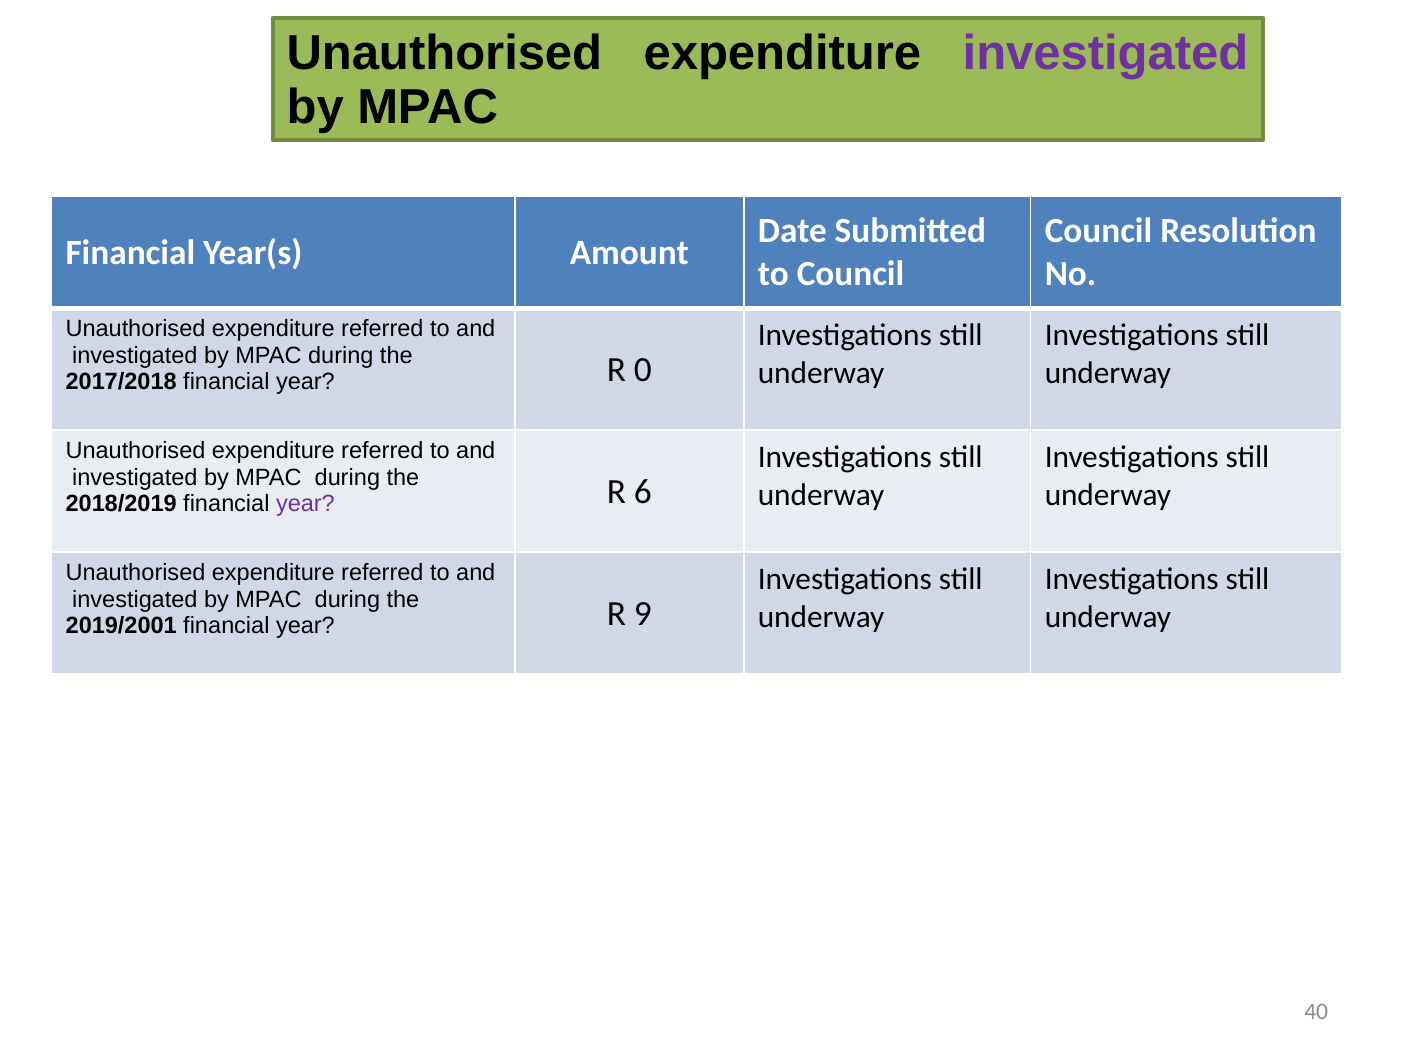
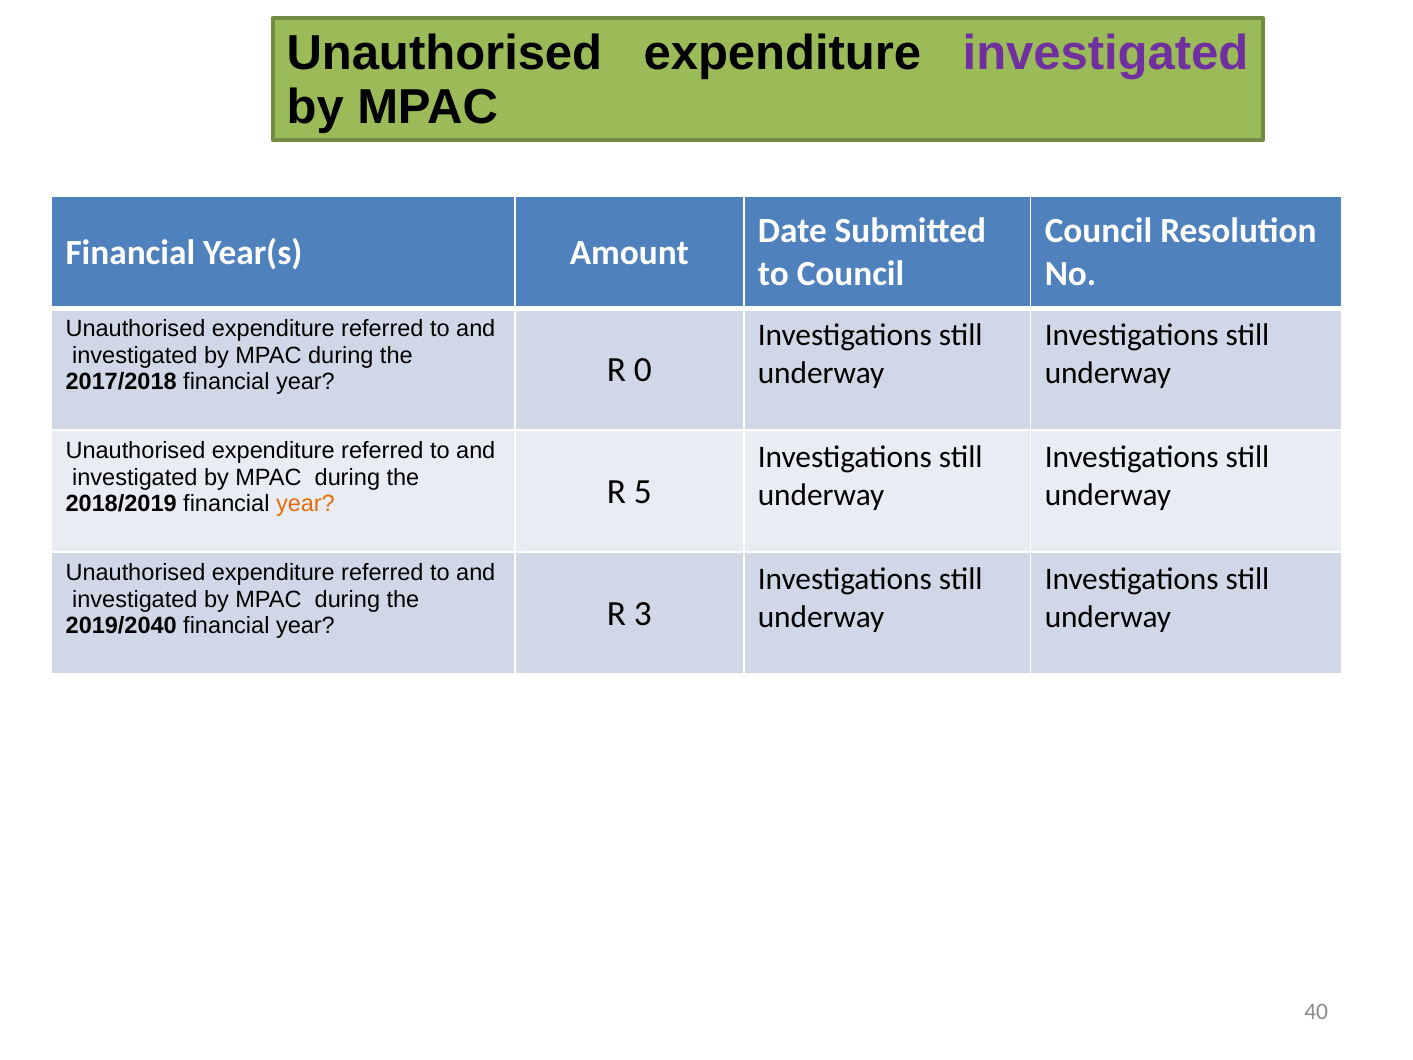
year colour: purple -> orange (305, 504)
6: 6 -> 5 (643, 492)
2019/2001: 2019/2001 -> 2019/2040 (121, 626)
9: 9 -> 3 (643, 614)
